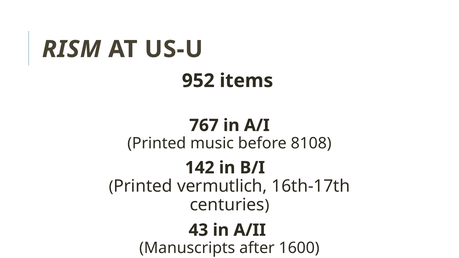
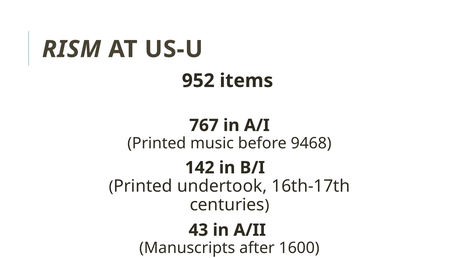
8108: 8108 -> 9468 (311, 143)
vermutlich: vermutlich -> undertook (222, 186)
